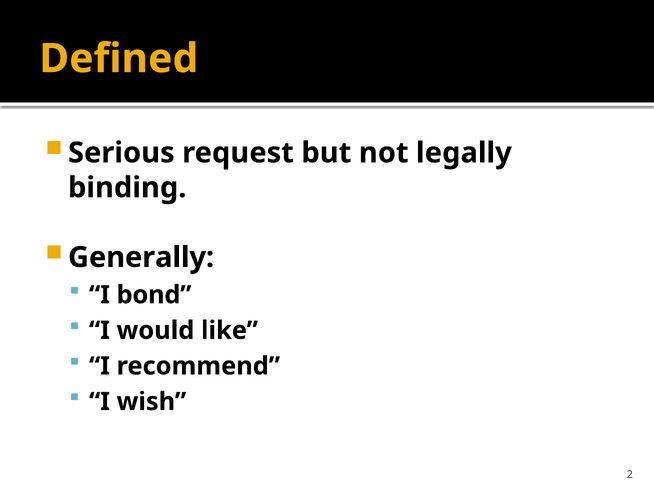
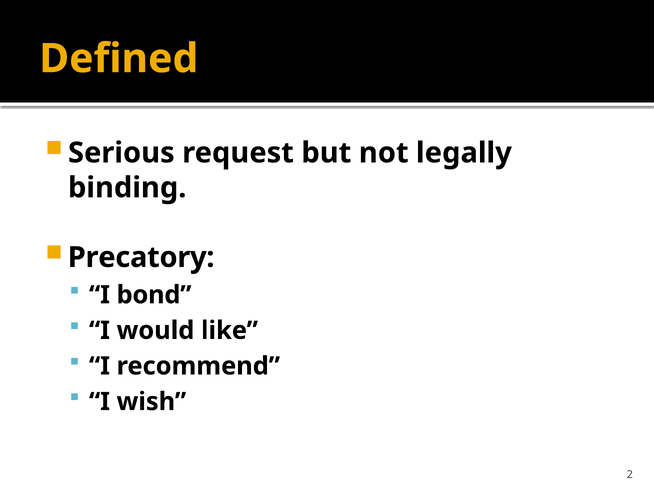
Generally: Generally -> Precatory (141, 258)
